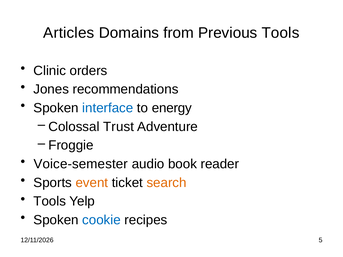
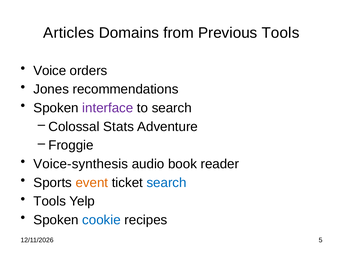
Clinic: Clinic -> Voice (50, 71)
interface colour: blue -> purple (108, 108)
to energy: energy -> search (172, 108)
Trust: Trust -> Stats (119, 127)
Voice-semester: Voice-semester -> Voice-synthesis (81, 164)
search colour: orange -> blue (167, 183)
